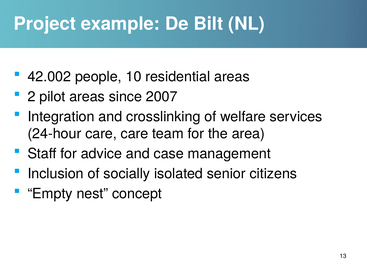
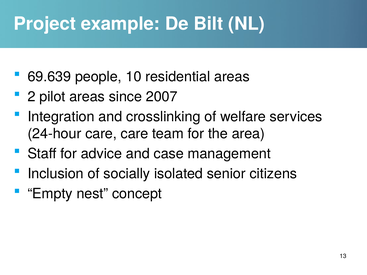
42.002: 42.002 -> 69.639 (49, 77)
